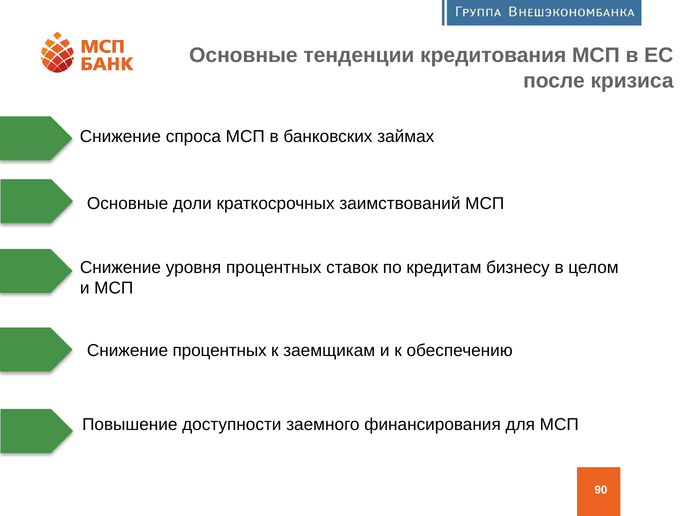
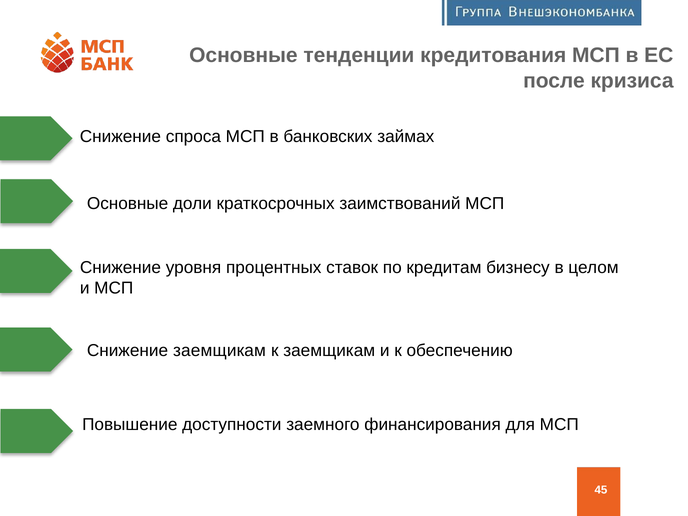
Снижение процентных: процентных -> заемщикам (219, 351)
90: 90 -> 45 (601, 490)
